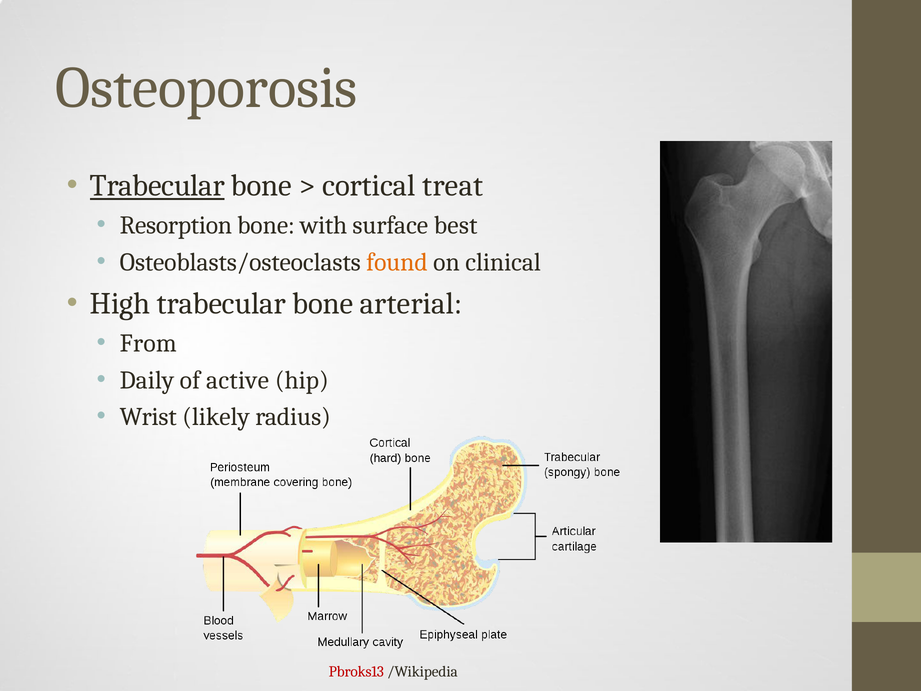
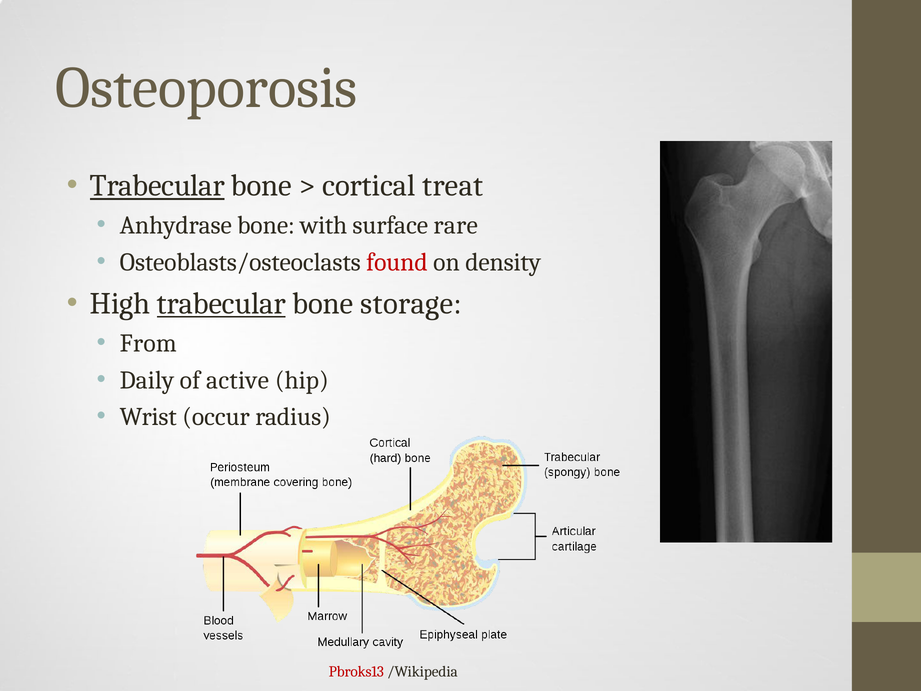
Resorption: Resorption -> Anhydrase (176, 225)
best: best -> rare (456, 225)
found colour: orange -> red (397, 262)
clinical: clinical -> density (503, 262)
trabecular underline: none -> present (221, 303)
arterial: arterial -> storage (411, 303)
likely: likely -> occur (216, 417)
